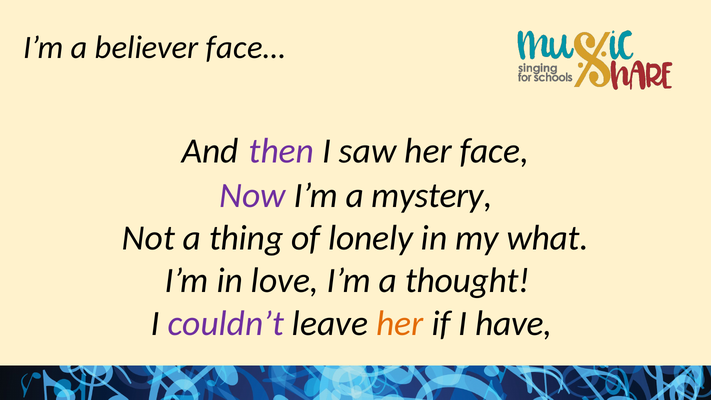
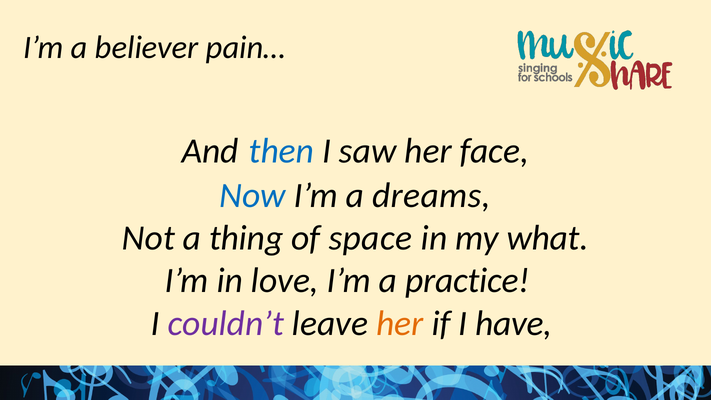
face…: face… -> pain… (246, 48)
then colour: purple -> blue (281, 151)
Now colour: purple -> blue (253, 195)
mystery: mystery -> dreams (431, 195)
lonely: lonely -> space (370, 238)
thought: thought -> practice (468, 281)
